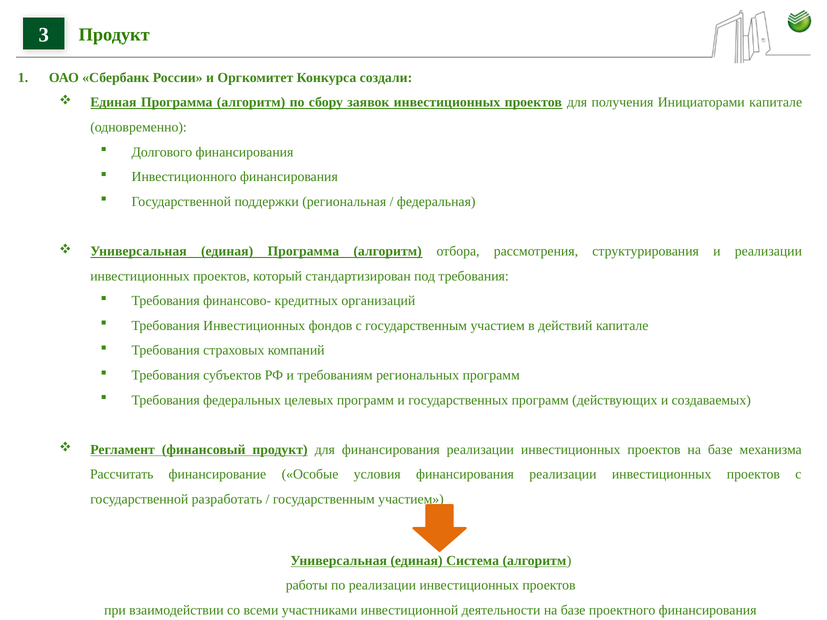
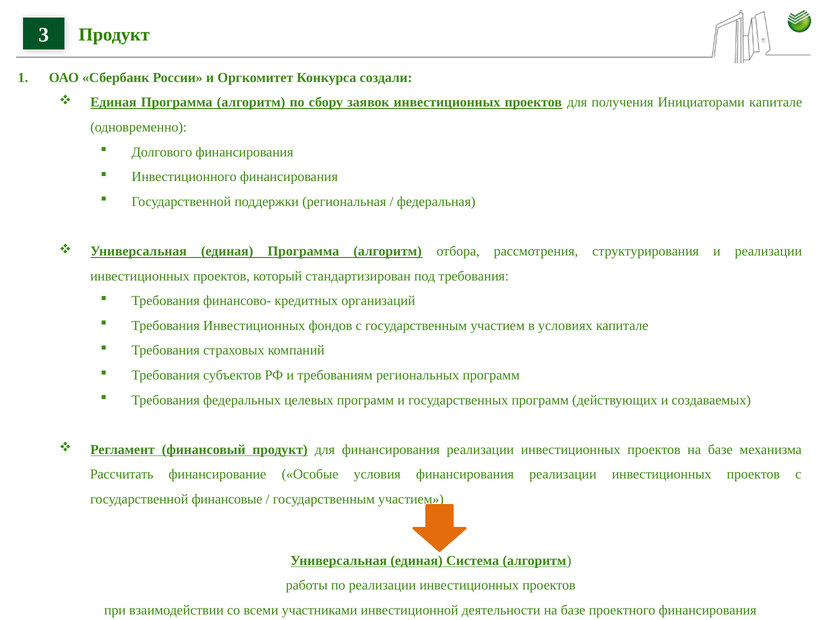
действий: действий -> условиях (565, 326)
разработать: разработать -> финансовые (227, 499)
